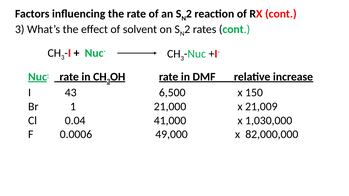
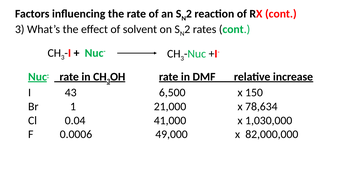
21,009: 21,009 -> 78,634 (261, 107)
